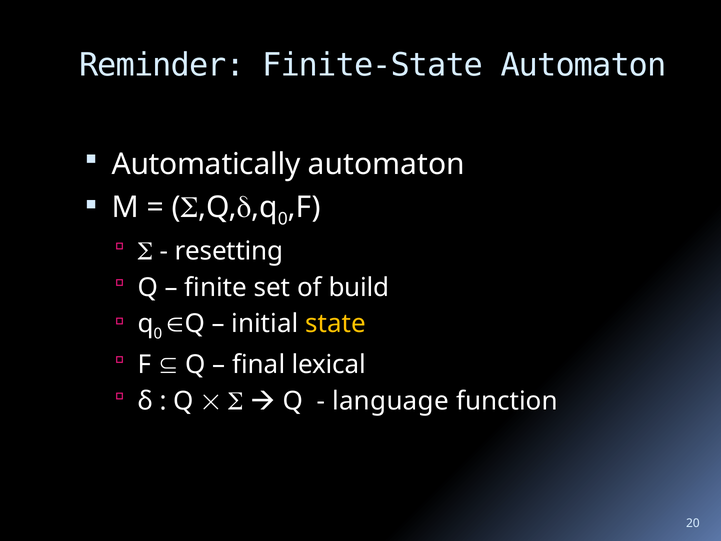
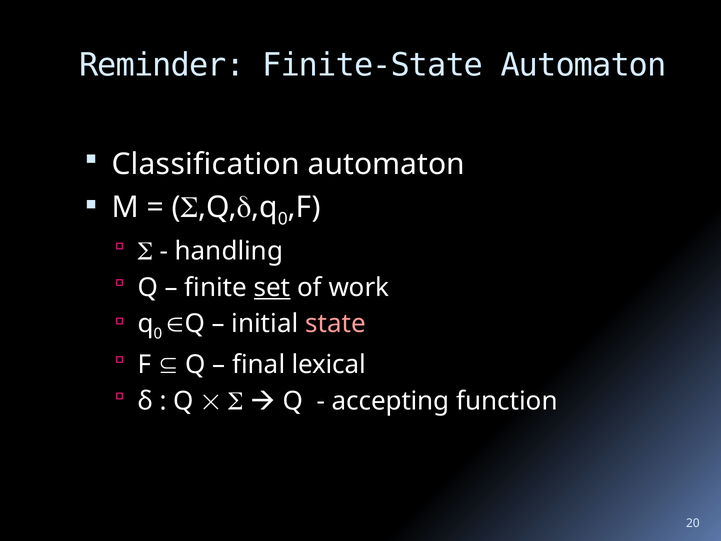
Automatically: Automatically -> Classification (206, 164)
resetting: resetting -> handling (229, 251)
set underline: none -> present (272, 287)
build: build -> work (359, 287)
state colour: yellow -> pink (335, 324)
language: language -> accepting (391, 401)
